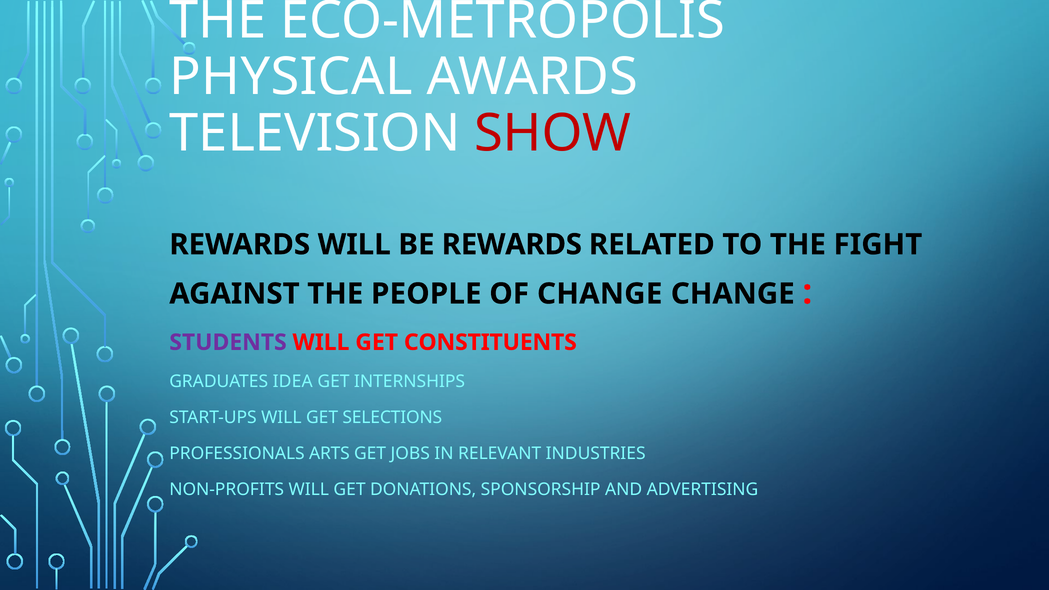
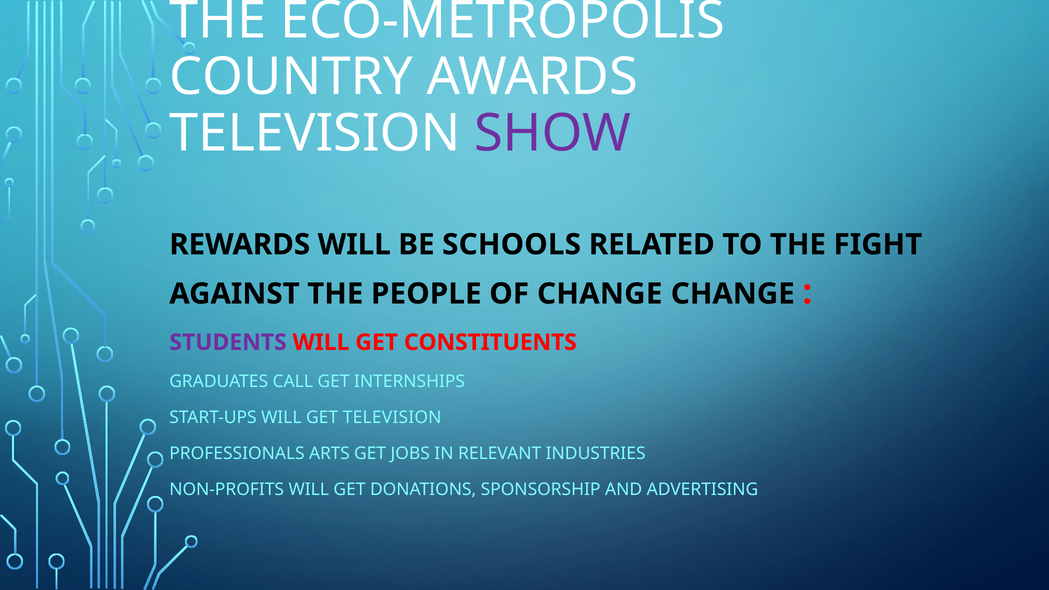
PHYSICAL: PHYSICAL -> COUNTRY (291, 77)
SHOW colour: red -> purple (553, 134)
BE REWARDS: REWARDS -> SCHOOLS (512, 245)
IDEA: IDEA -> CALL (293, 381)
GET SELECTIONS: SELECTIONS -> TELEVISION (392, 417)
